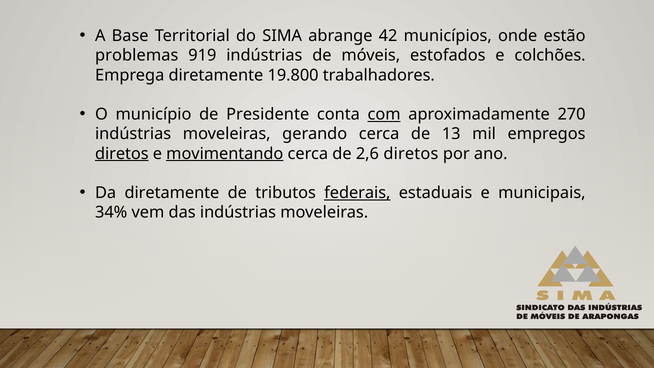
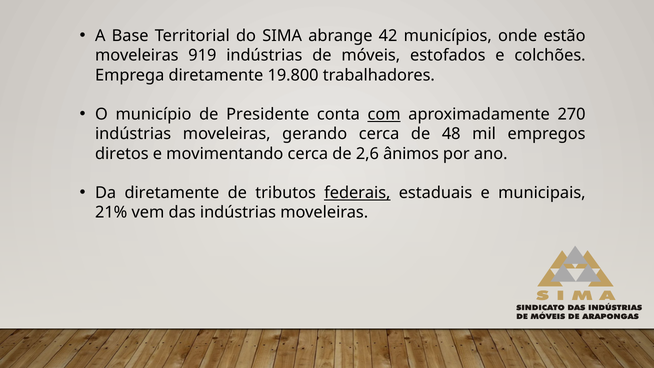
problemas: problemas -> moveleiras (137, 56)
13: 13 -> 48 (451, 134)
diretos underline: present -> none (122, 154)
movimentando underline: present -> none (225, 154)
2,6 diretos: diretos -> ânimos (411, 154)
34%: 34% -> 21% (111, 212)
